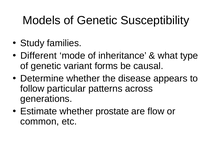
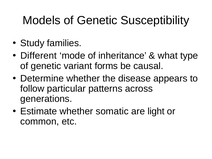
prostate: prostate -> somatic (112, 111)
flow: flow -> light (156, 111)
